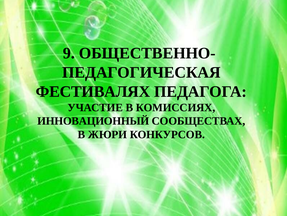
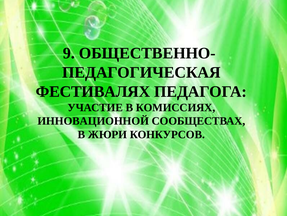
ИННОВАЦИОННЫЙ: ИННОВАЦИОННЫЙ -> ИННОВАЦИОННОЙ (93, 121)
